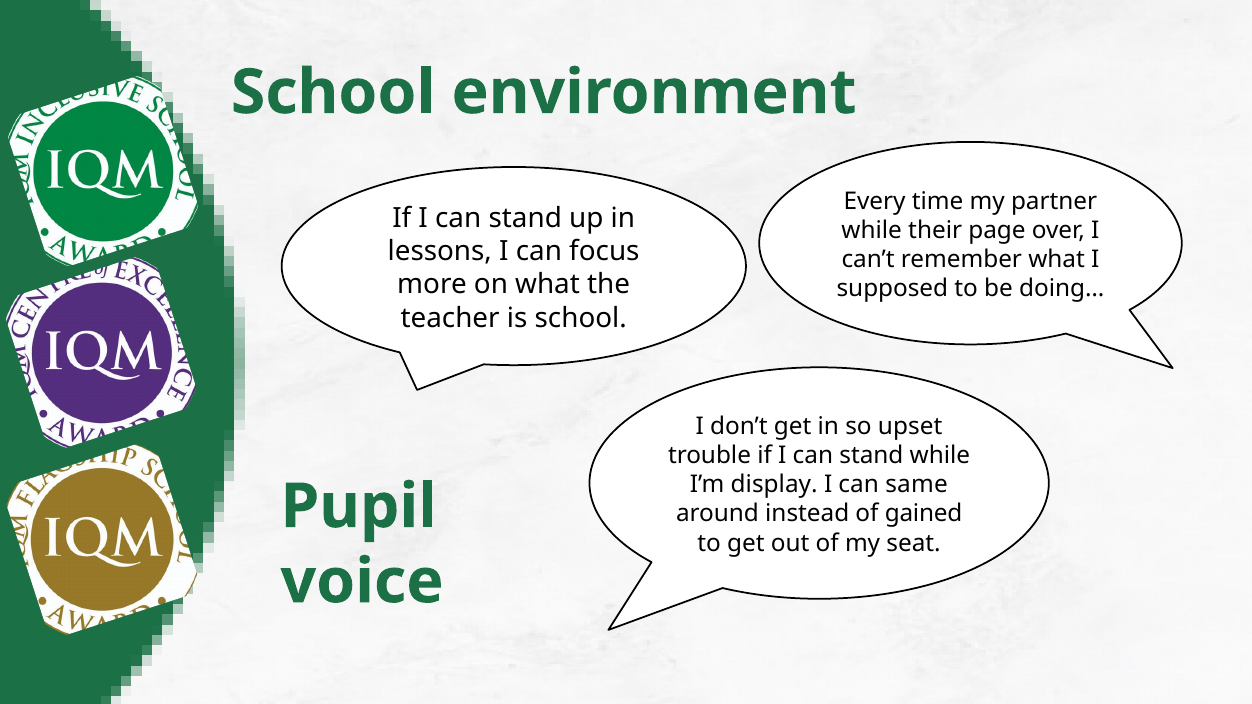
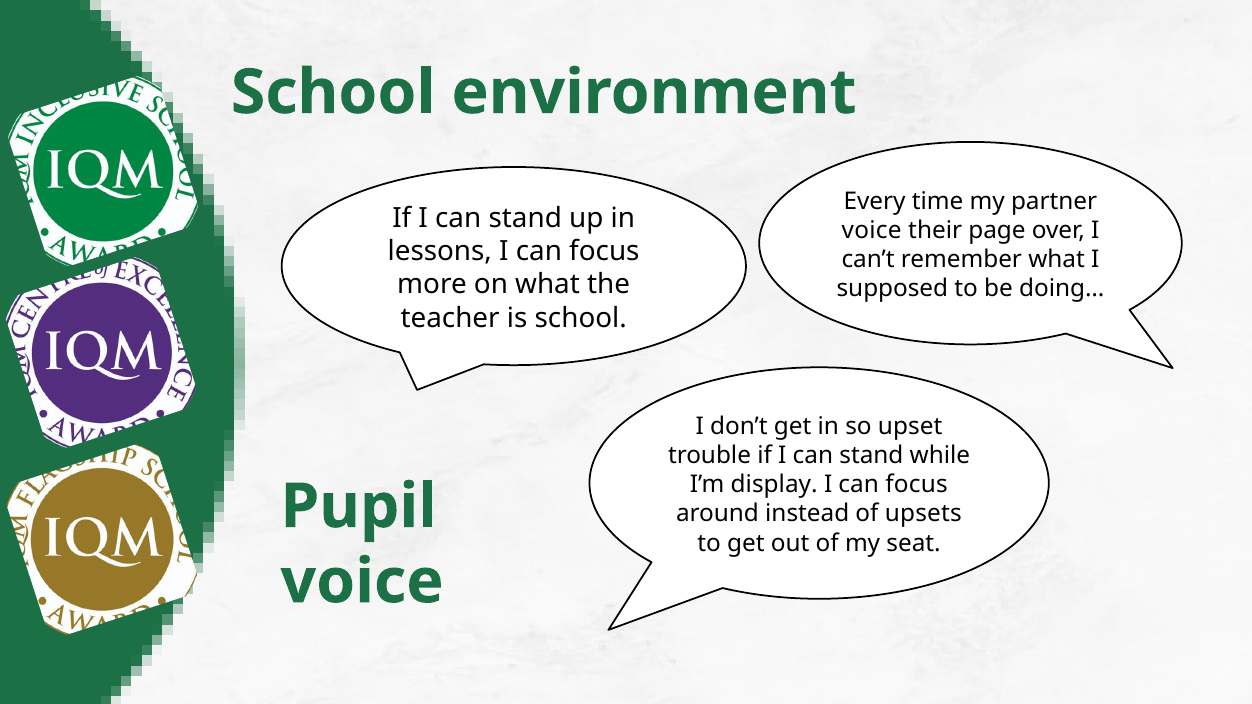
while: while -> voice (872, 230)
same: same -> focus (917, 485)
gained: gained -> upsets (923, 514)
